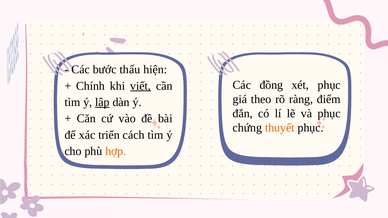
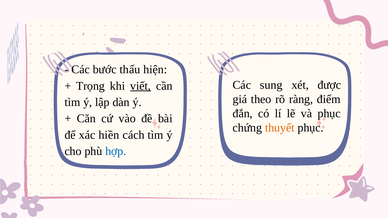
đồng: đồng -> sung (271, 85)
xét phục: phục -> được (329, 85)
Chính: Chính -> Trọng (90, 86)
lập underline: present -> none (102, 102)
triển: triển -> hiền (109, 135)
hợp colour: orange -> blue (116, 151)
